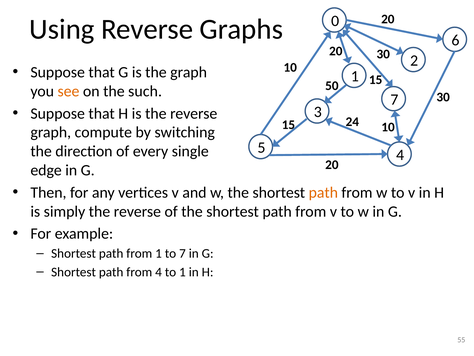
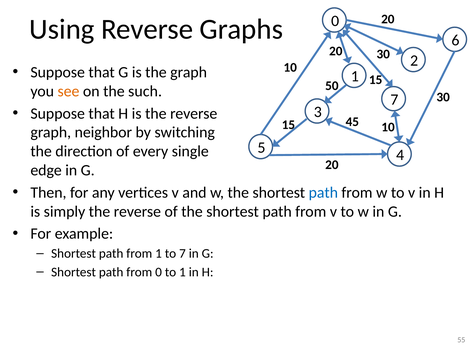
24: 24 -> 45 (352, 122)
compute: compute -> neighbor (103, 132)
path colour: orange -> blue (323, 192)
from 4: 4 -> 0 (159, 272)
